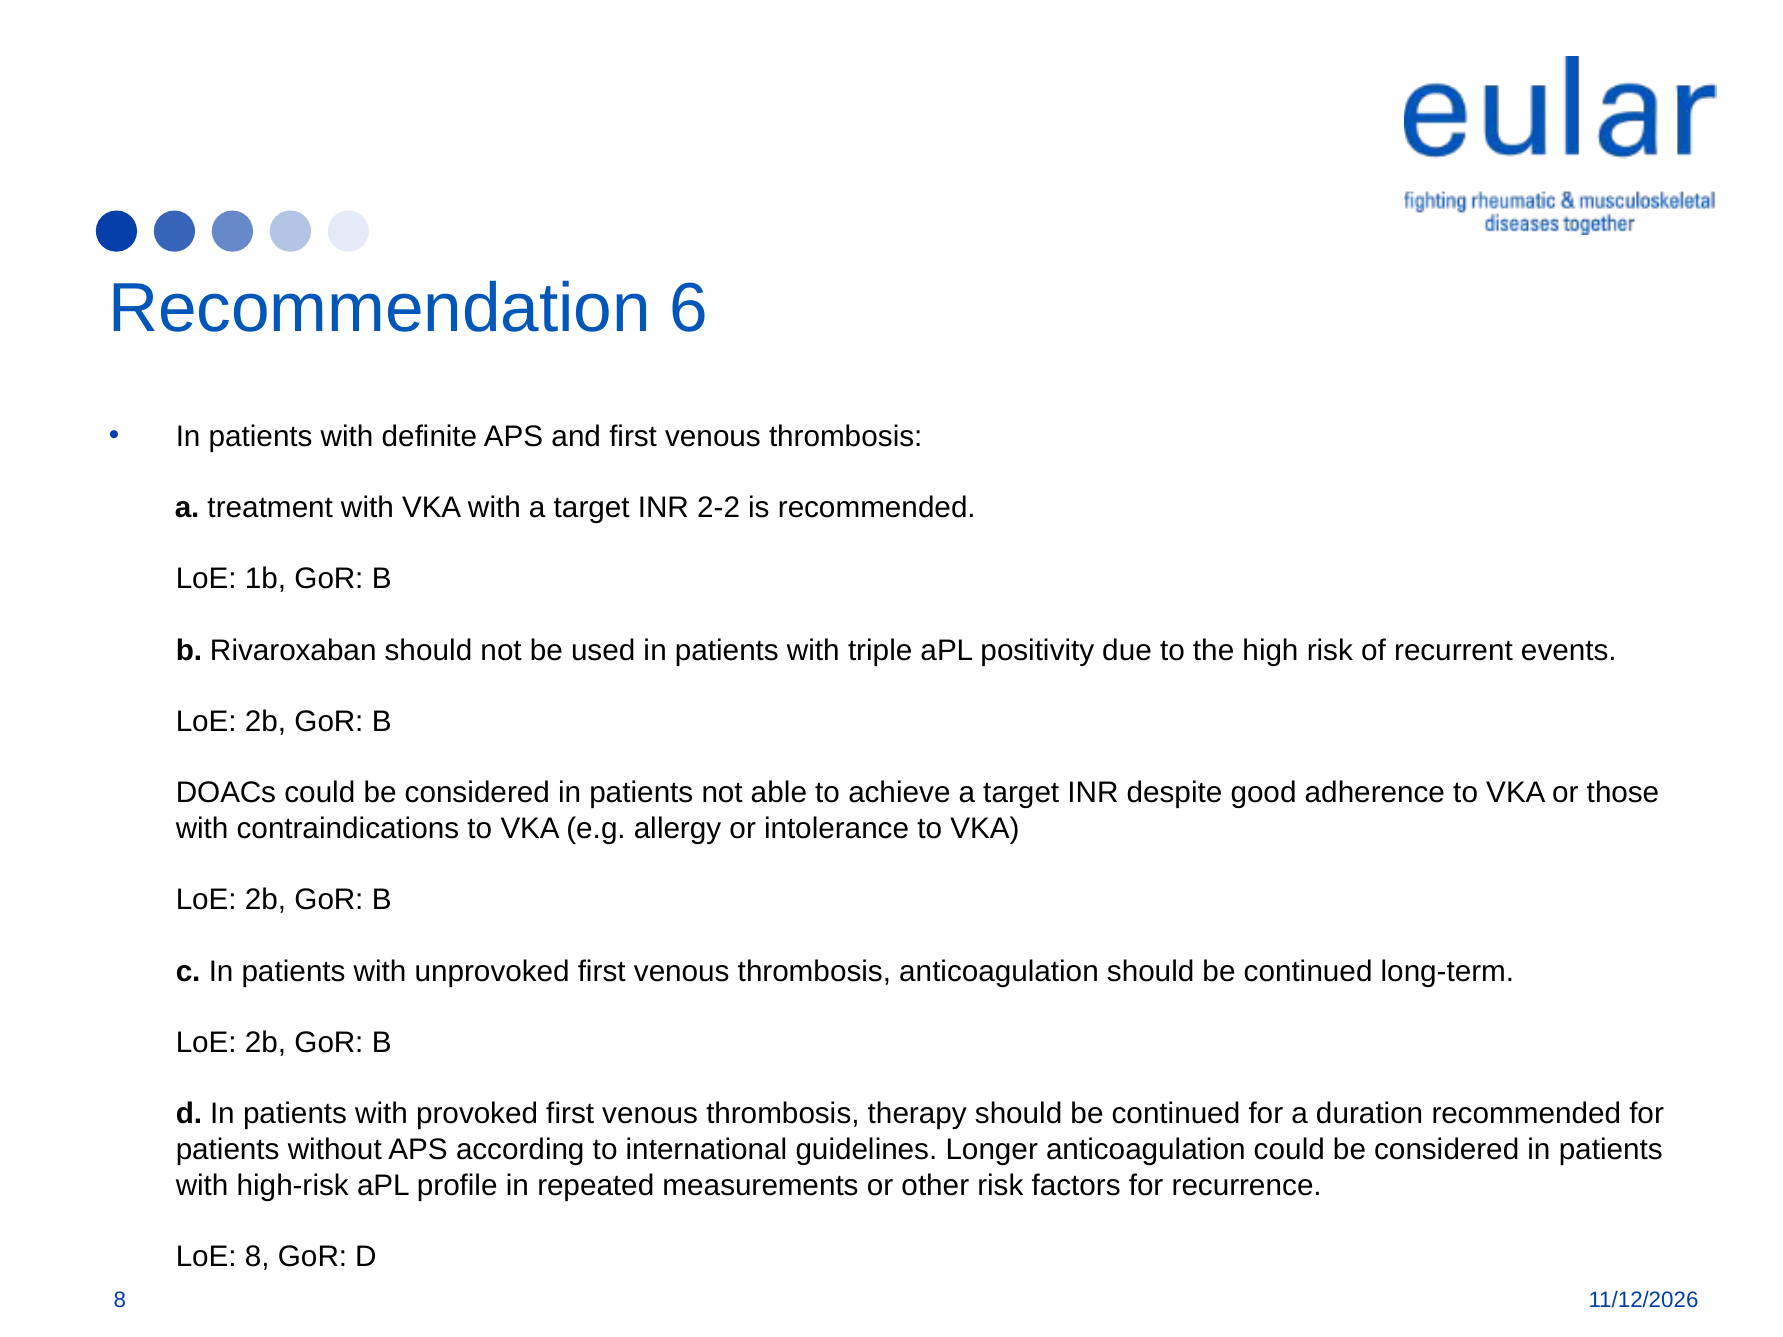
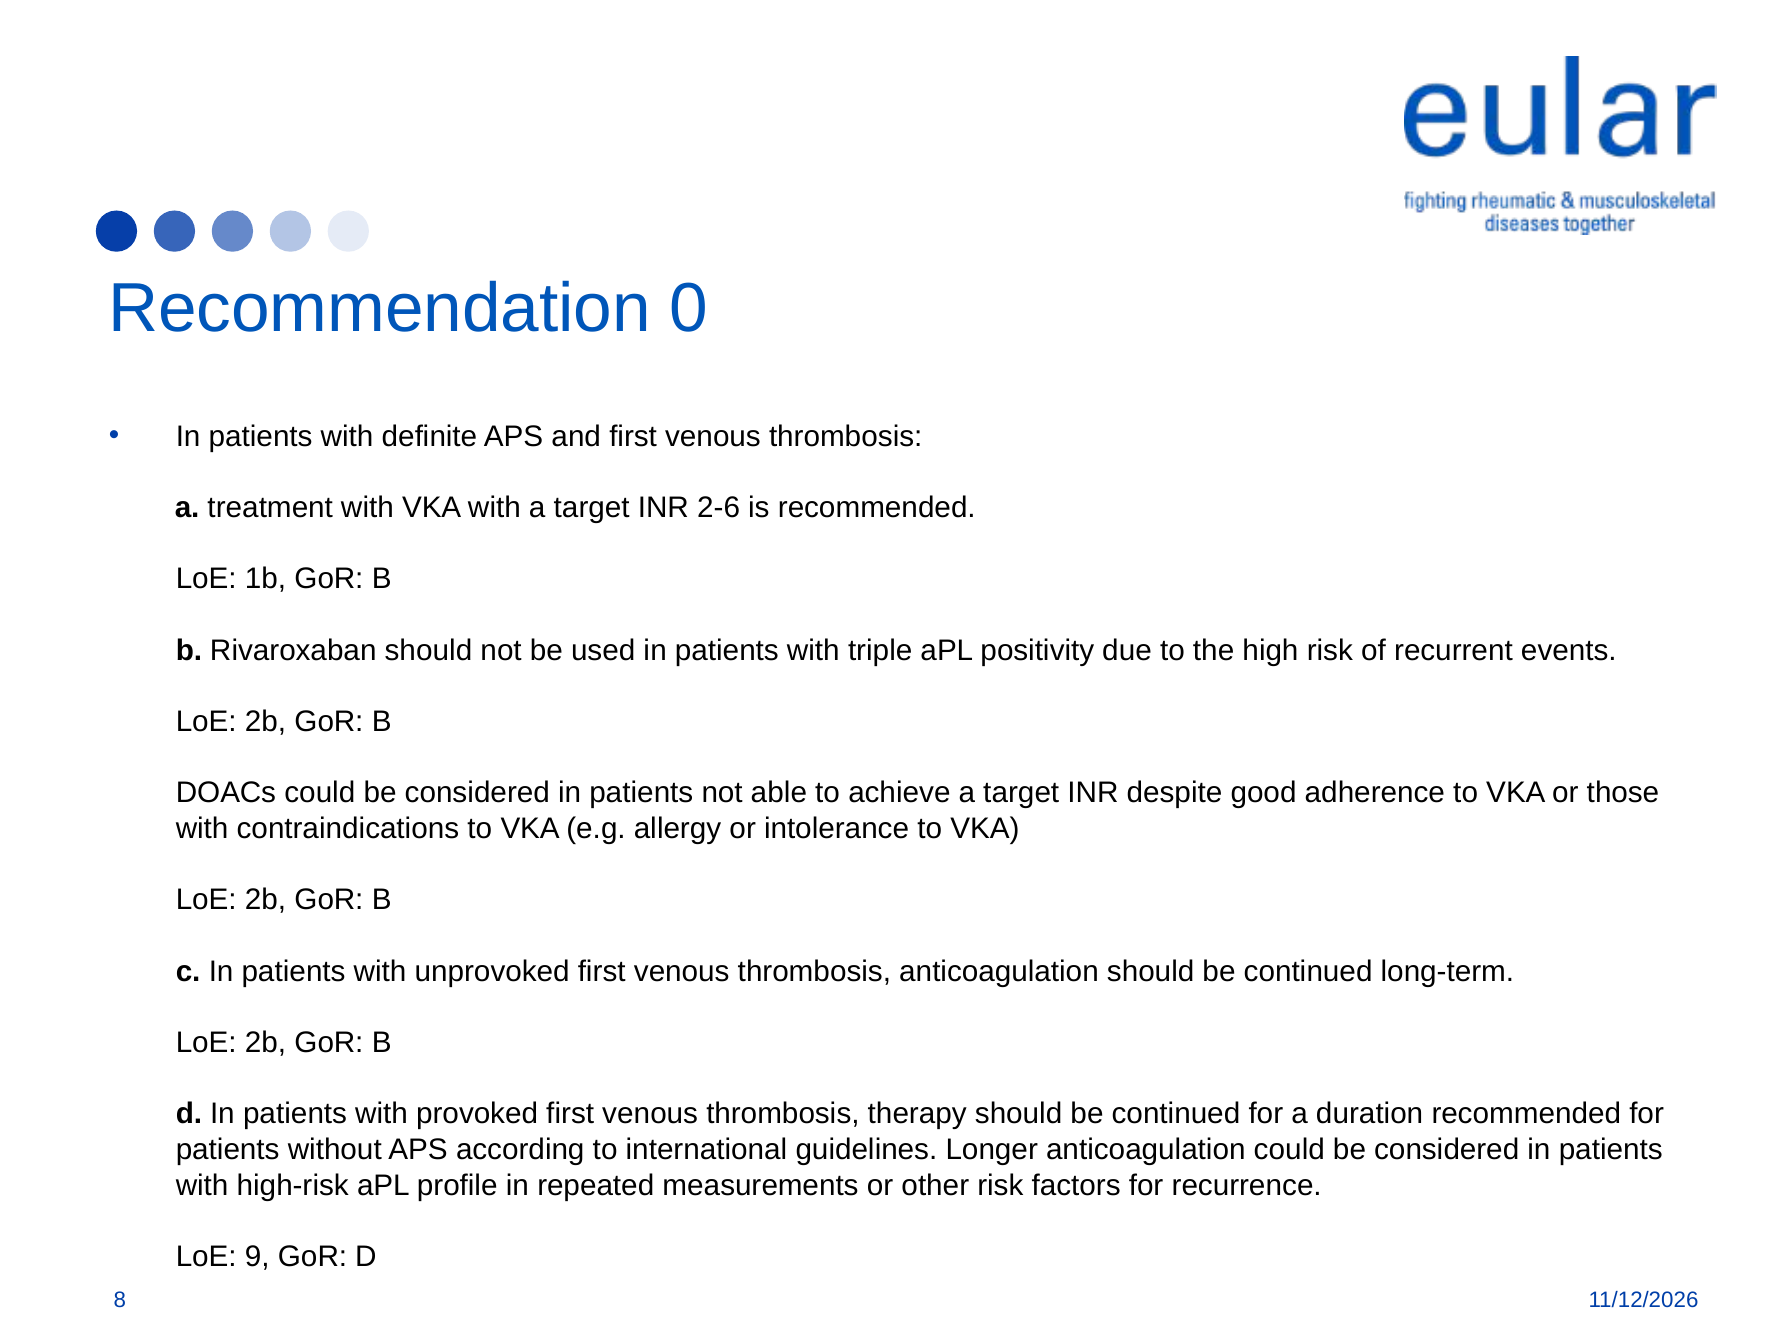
6: 6 -> 0 (689, 309)
2-2: 2-2 -> 2-6 (719, 508)
LoE 8: 8 -> 9 (257, 1257)
